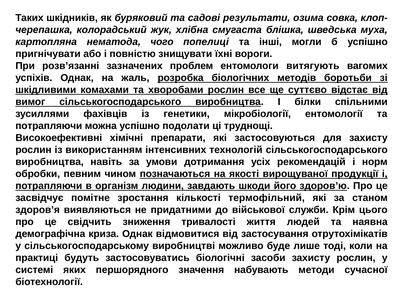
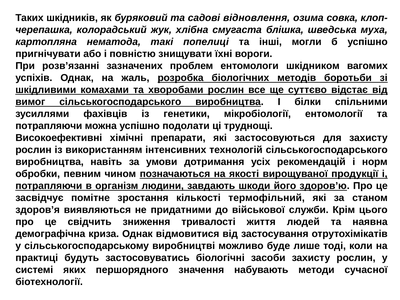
результати: результати -> відновлення (257, 18)
чого: чого -> такі (162, 42)
витягують: витягують -> шкідником (313, 66)
